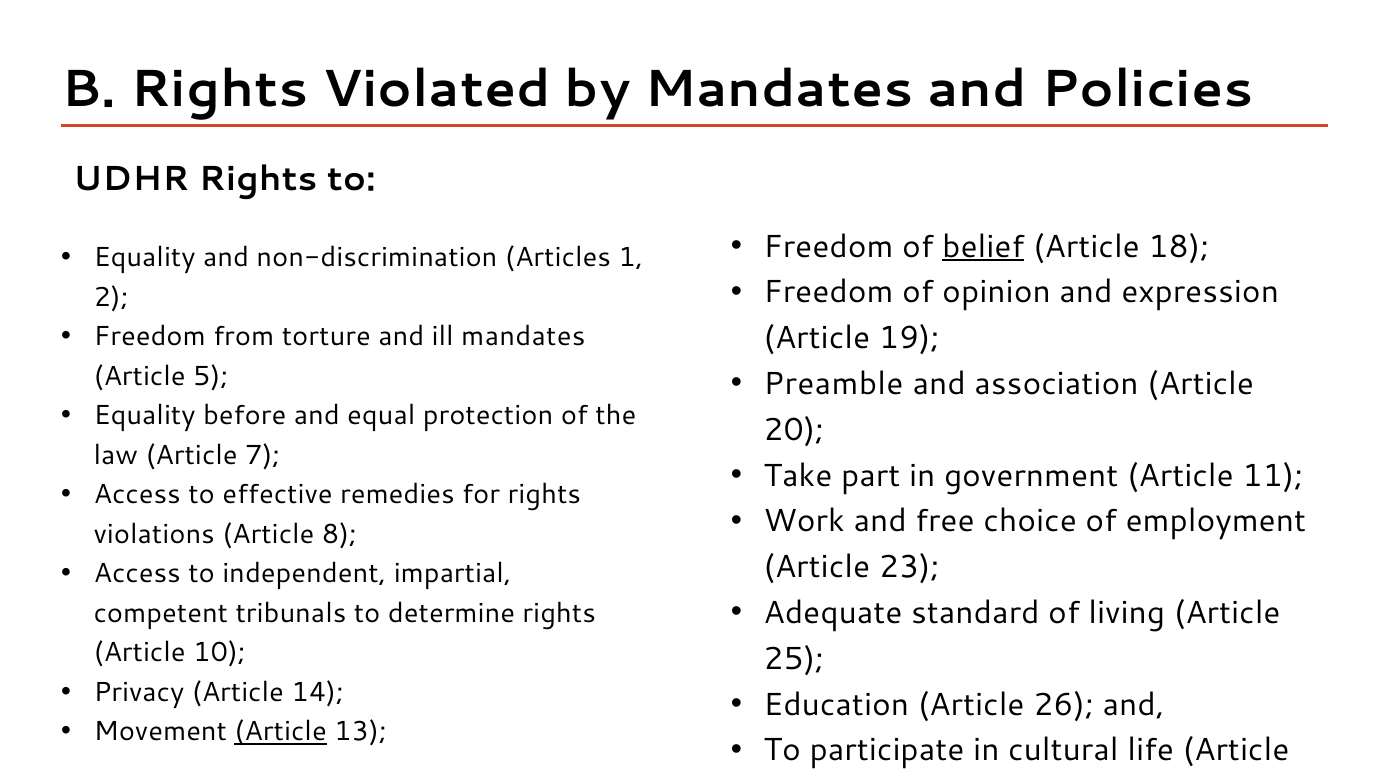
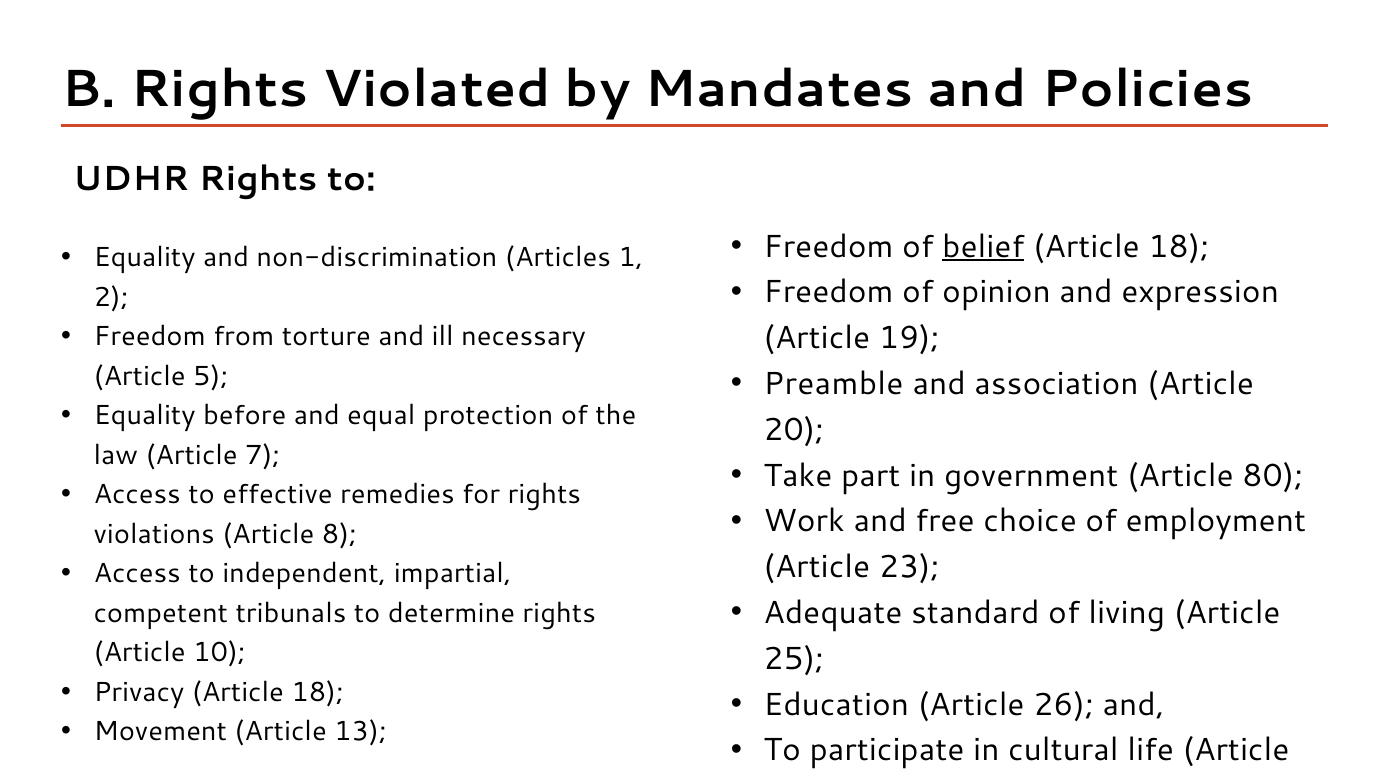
ill mandates: mandates -> necessary (524, 337)
11: 11 -> 80 (1273, 476)
Privacy Article 14: 14 -> 18 (318, 693)
Article underline: present -> none (281, 732)
